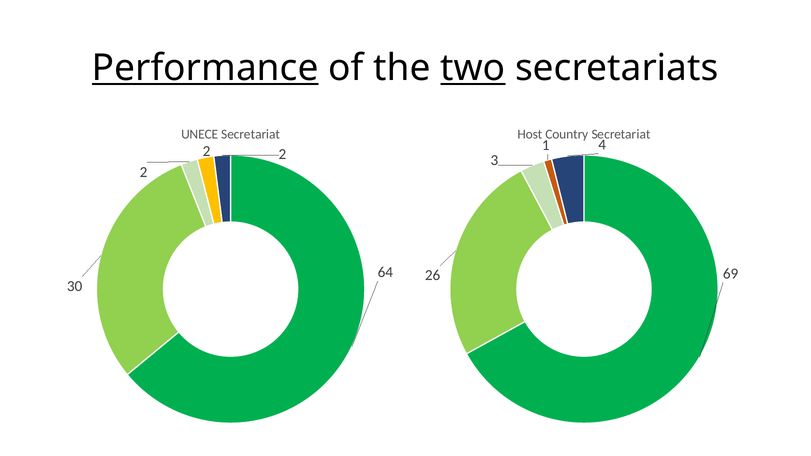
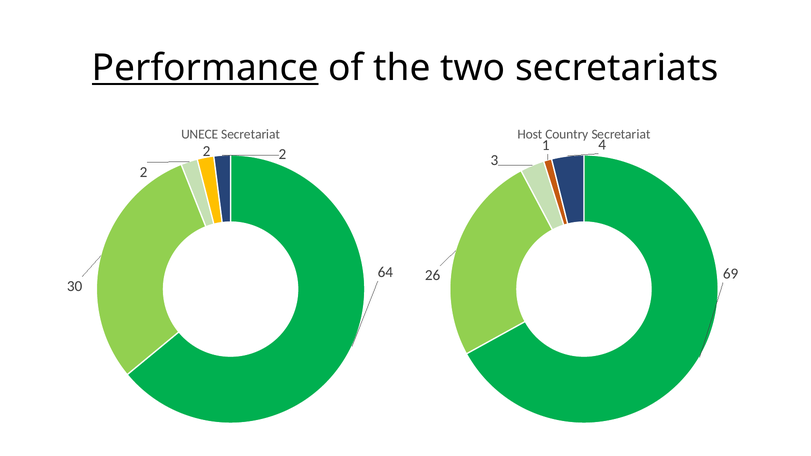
two underline: present -> none (473, 68)
